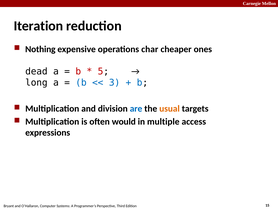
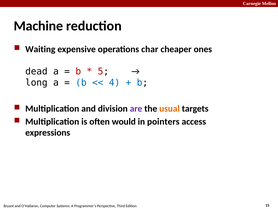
Iteration: Iteration -> Machine (38, 26)
Nothing: Nothing -> Waiting (40, 49)
3: 3 -> 4 (114, 82)
are colour: blue -> purple (136, 108)
multiple: multiple -> pointers (163, 121)
